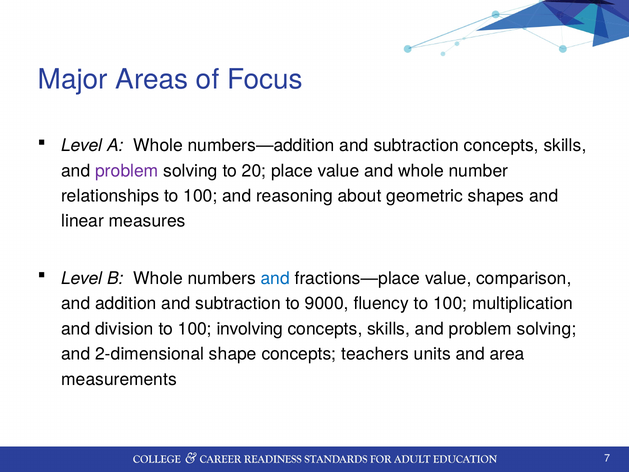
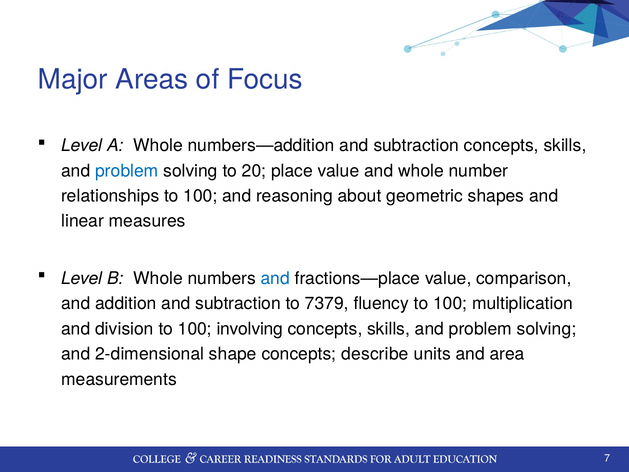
problem colour: purple -> blue (127, 171)
9000: 9000 -> 7379 (327, 304)
teachers: teachers -> describe (375, 354)
